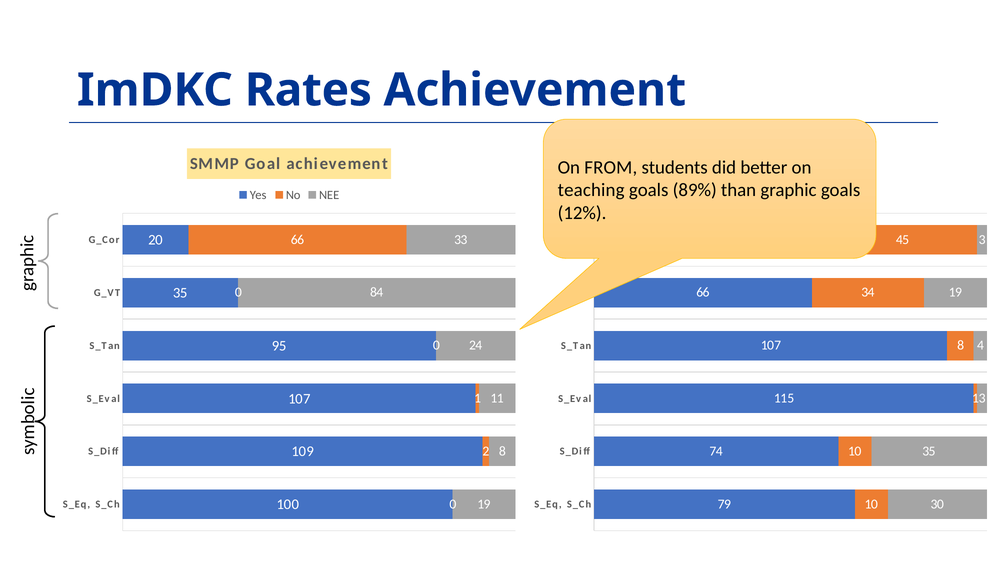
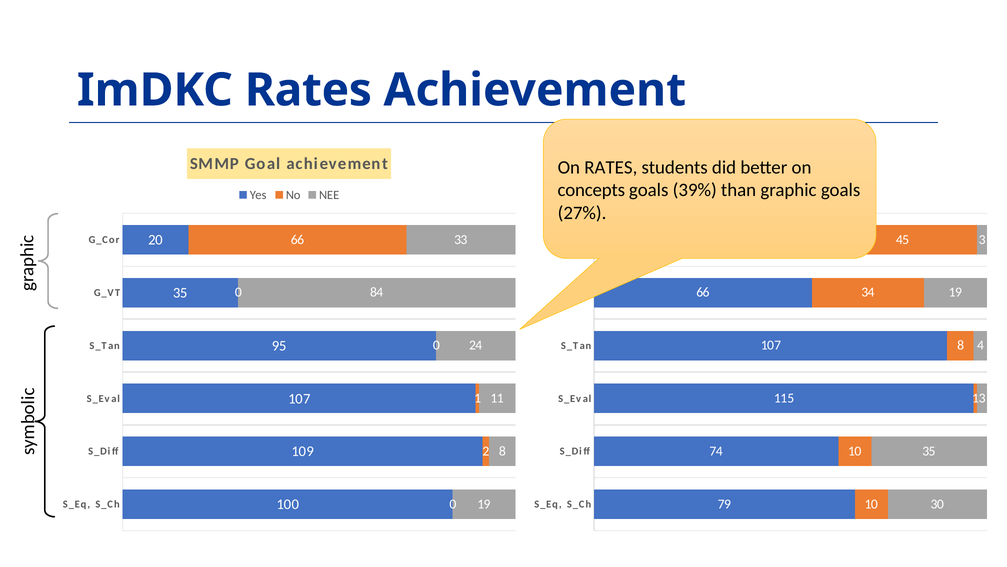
On FROM: FROM -> RATES (611, 167)
teaching: teaching -> concepts (591, 190)
89%: 89% -> 39% (695, 190)
12%: 12% -> 27% (582, 213)
